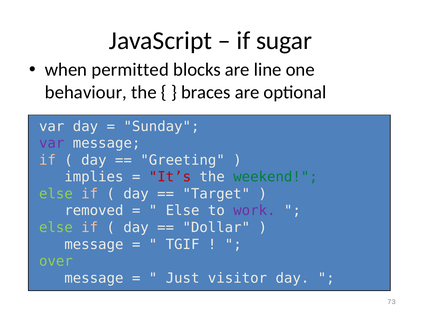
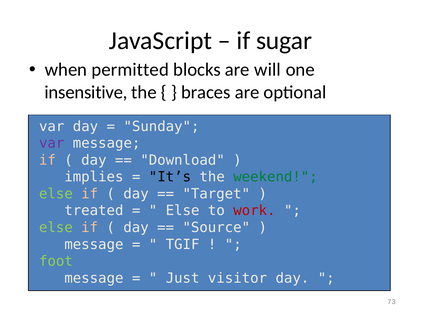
line: line -> will (268, 70)
behaviour: behaviour -> insensitive (86, 92)
Greeting: Greeting -> Download (183, 160)
It’s colour: red -> black (170, 177)
removed: removed -> treated (94, 210)
work colour: purple -> red (254, 210)
Dollar: Dollar -> Source (216, 227)
over: over -> foot (56, 261)
